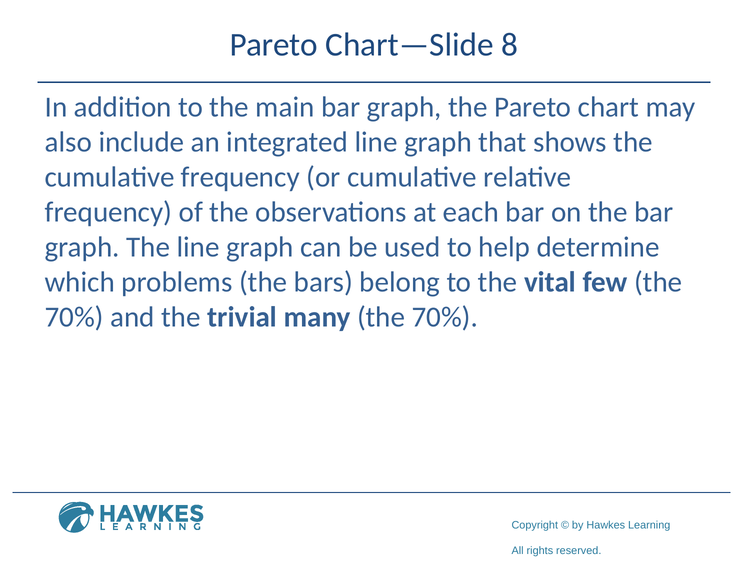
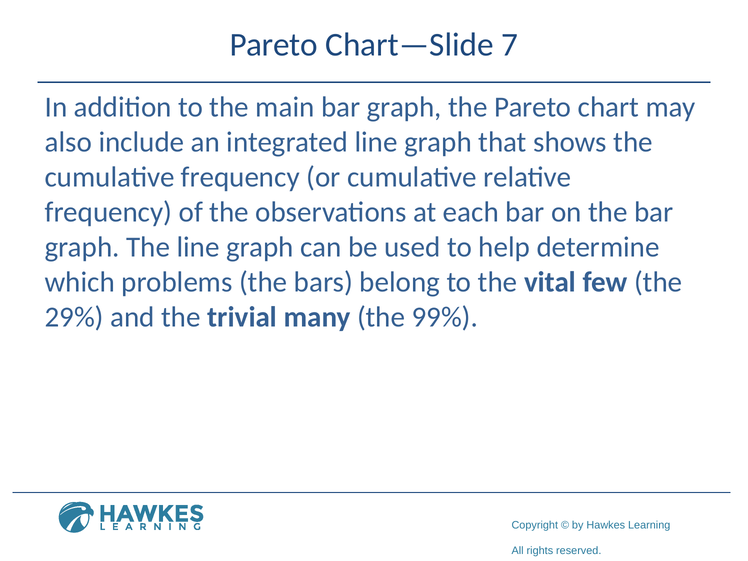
8: 8 -> 7 (510, 45)
70%: 70% -> 29% (74, 317)
many the 70%: 70% -> 99% (445, 317)
